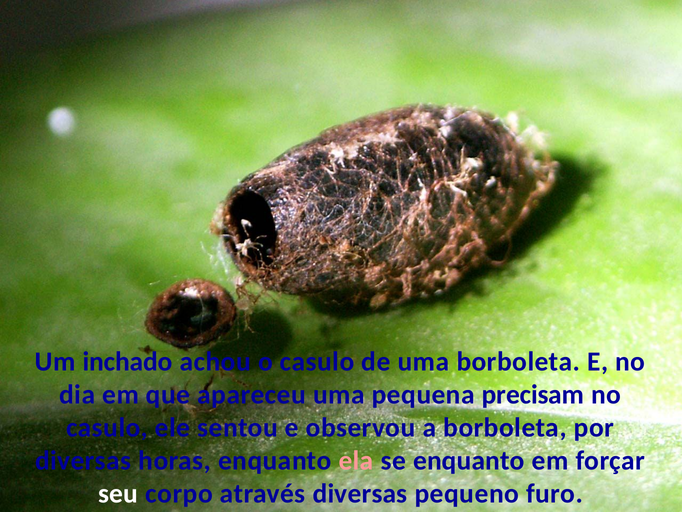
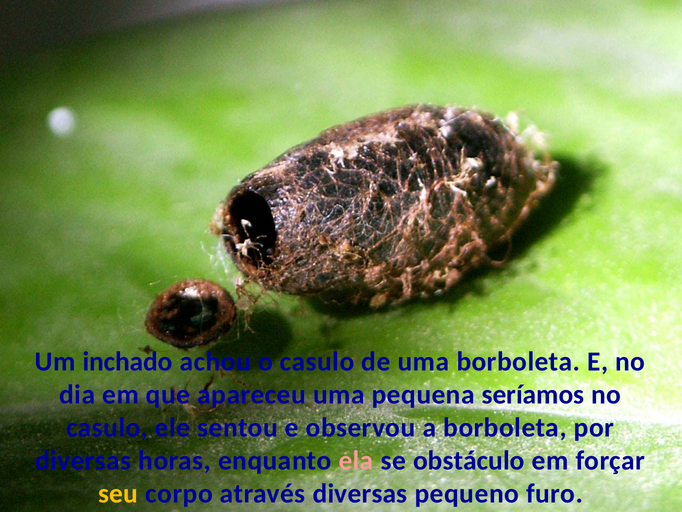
precisam: precisam -> seríamos (533, 394)
se enquanto: enquanto -> obstáculo (469, 460)
seu colour: white -> yellow (118, 493)
